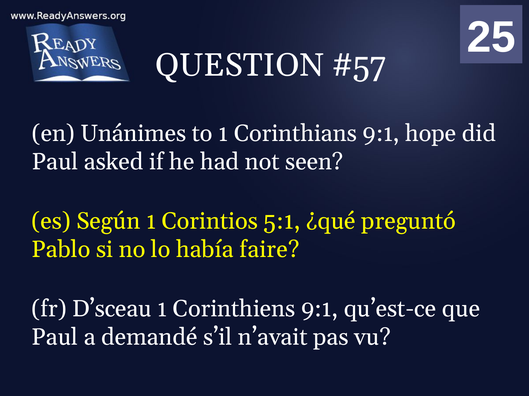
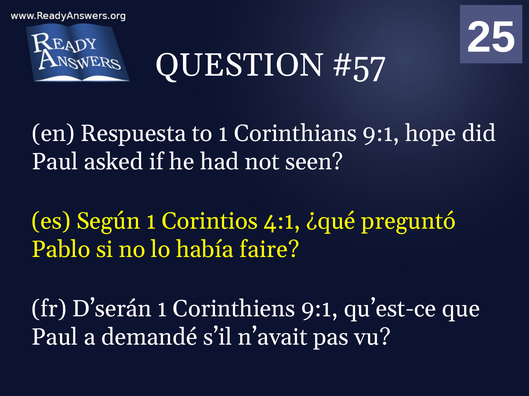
Unánimes: Unánimes -> Respuesta (133, 134)
5:1: 5:1 -> 4:1 (282, 222)
D’sceau: D’sceau -> D’serán (112, 309)
